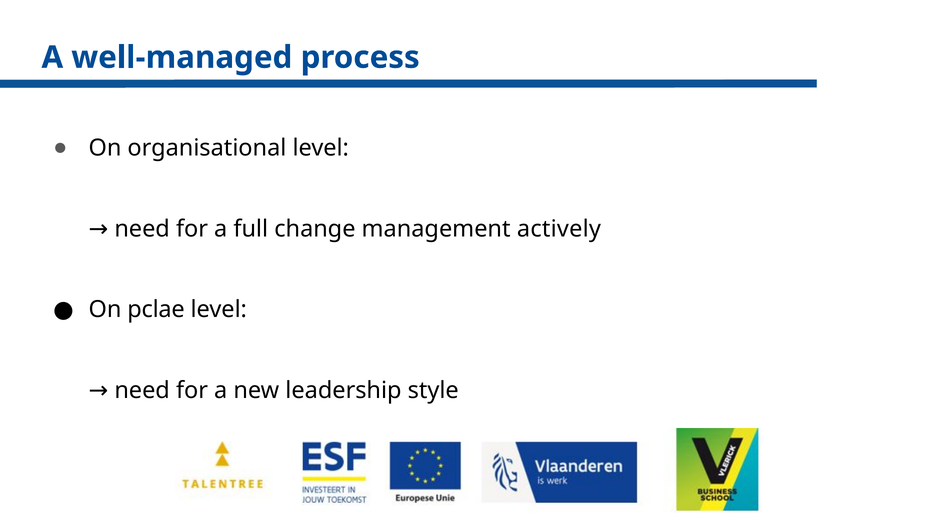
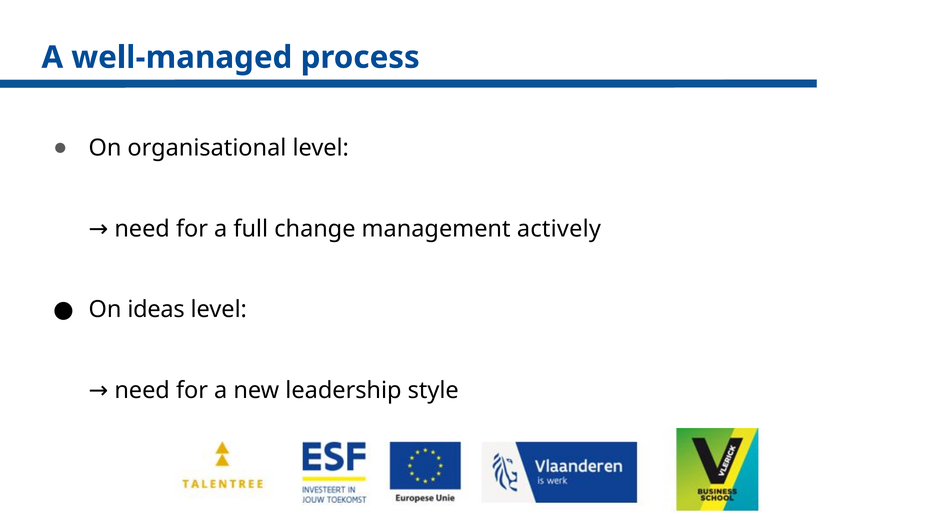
pclae: pclae -> ideas (156, 309)
